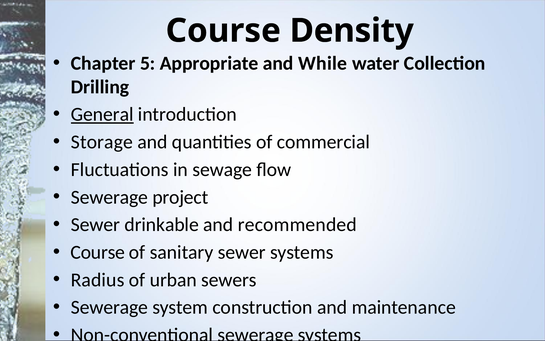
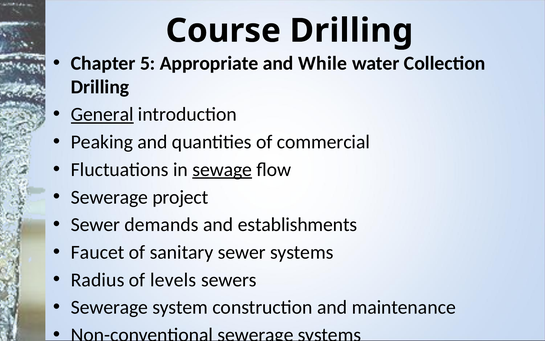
Course Density: Density -> Drilling (351, 31)
Storage: Storage -> Peaking (102, 142)
sewage underline: none -> present (222, 169)
drinkable: drinkable -> demands (162, 224)
recommended: recommended -> establishments (298, 224)
Course: Course -> Faucet (98, 252)
urban: urban -> levels (173, 280)
